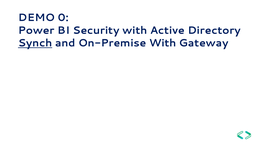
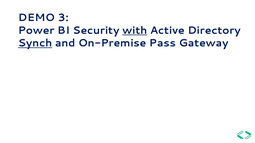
0: 0 -> 3 (63, 18)
with underline: none -> present (135, 30)
On-Premise With: With -> Pass (163, 43)
